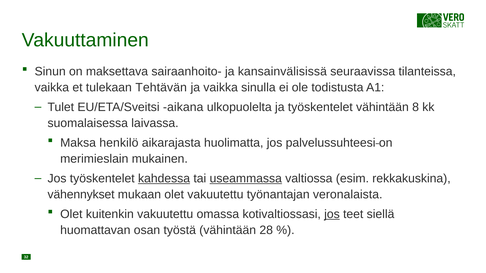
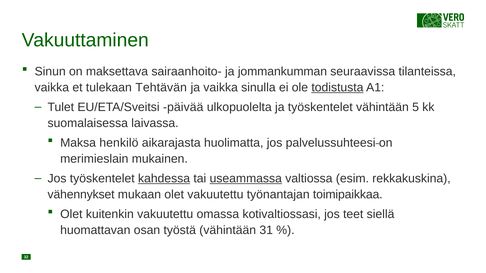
kansainvälisissä: kansainvälisissä -> jommankumman (282, 72)
todistusta underline: none -> present (337, 88)
aikana: aikana -> päivää (183, 107)
8: 8 -> 5 (416, 107)
veronalaista: veronalaista -> toimipaikkaa (348, 195)
jos underline: present -> none (332, 214)
28: 28 -> 31 (266, 230)
